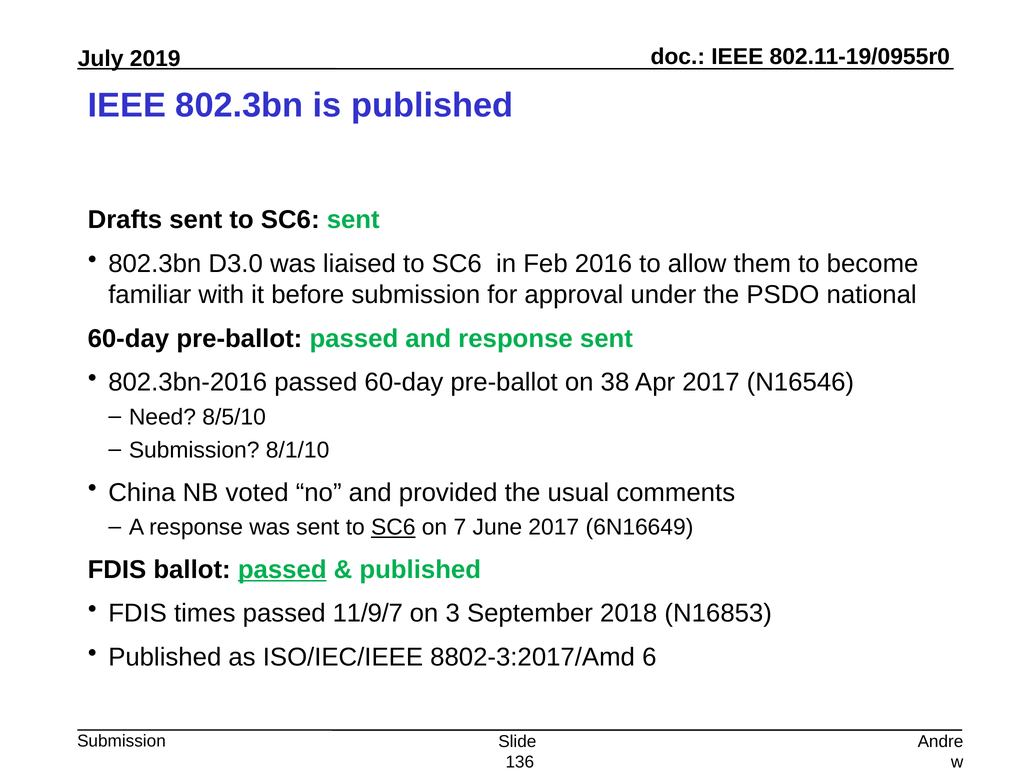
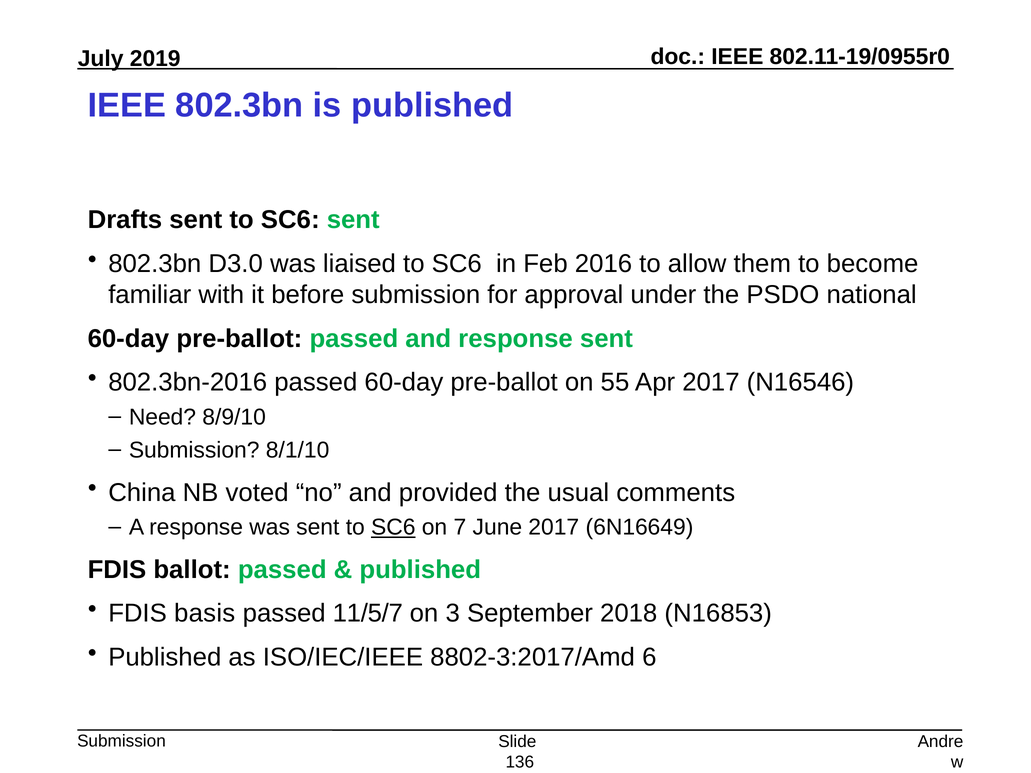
38: 38 -> 55 (615, 383)
8/5/10: 8/5/10 -> 8/9/10 (234, 417)
passed underline: present -> none (282, 570)
times: times -> basis (205, 614)
11/9/7: 11/9/7 -> 11/5/7 (368, 614)
